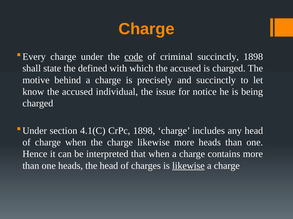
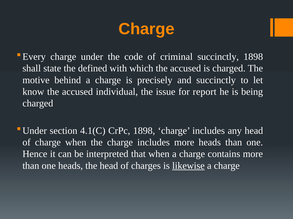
code underline: present -> none (134, 57)
notice: notice -> report (205, 92)
the charge likewise: likewise -> includes (154, 143)
